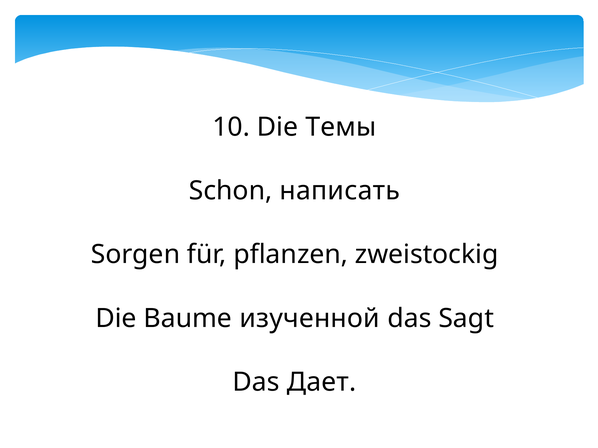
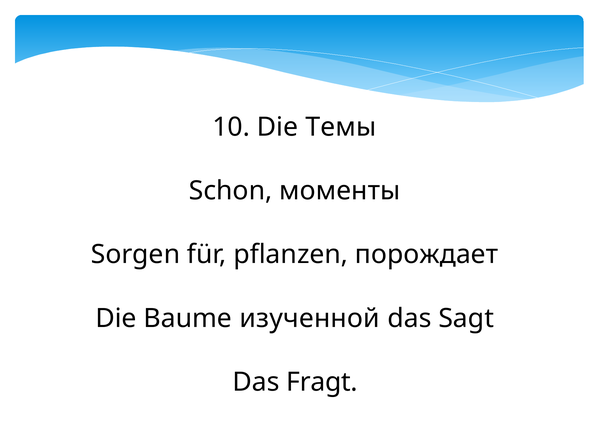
написать: написать -> моменты (340, 191)
zweistockig: zweistockig -> порождает (427, 255)
Дает: Дает -> Fragt (322, 382)
